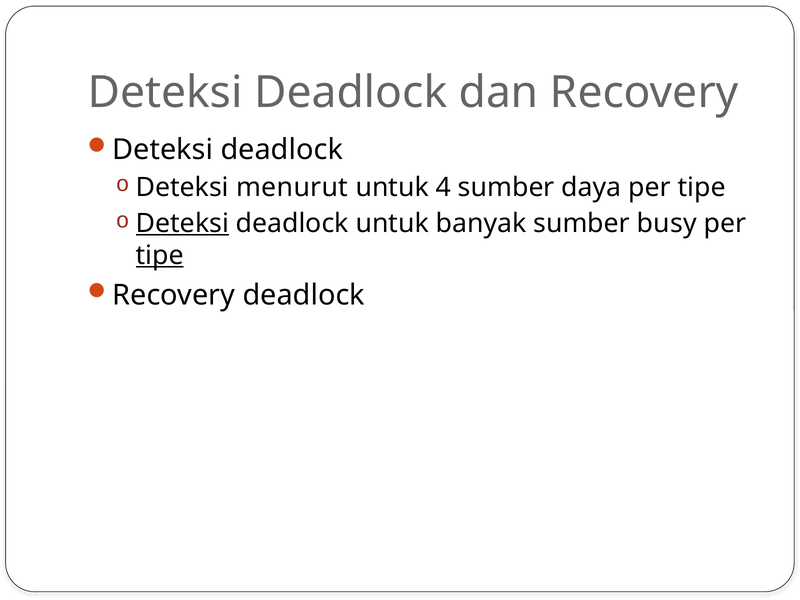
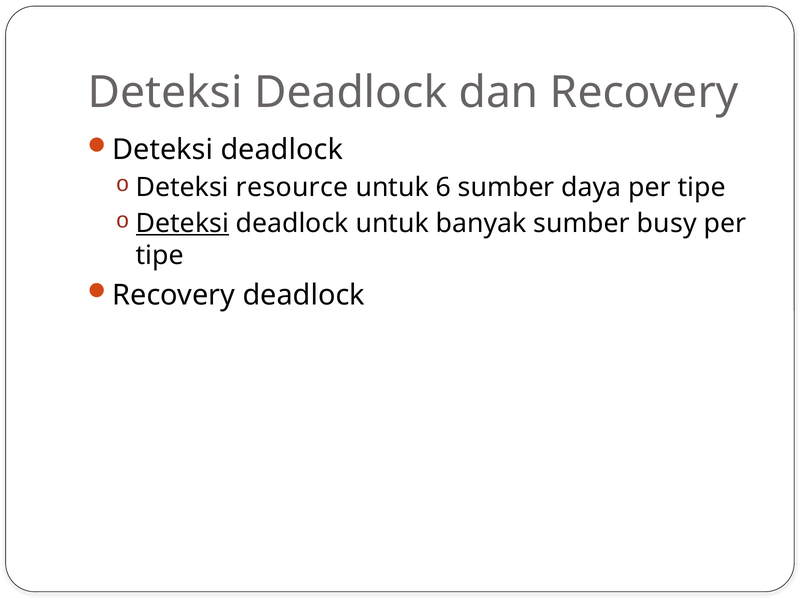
menurut: menurut -> resource (292, 187)
4: 4 -> 6 (443, 187)
tipe underline: present -> none (160, 255)
